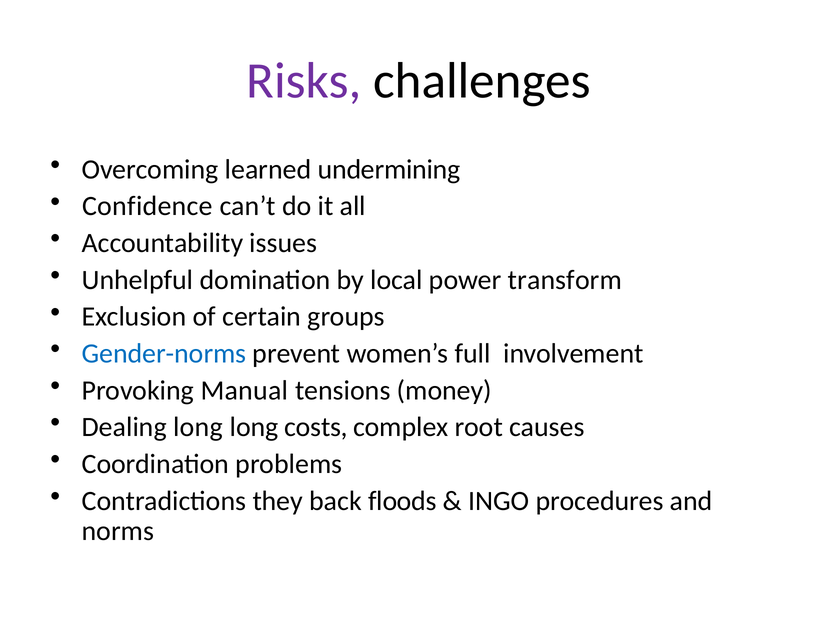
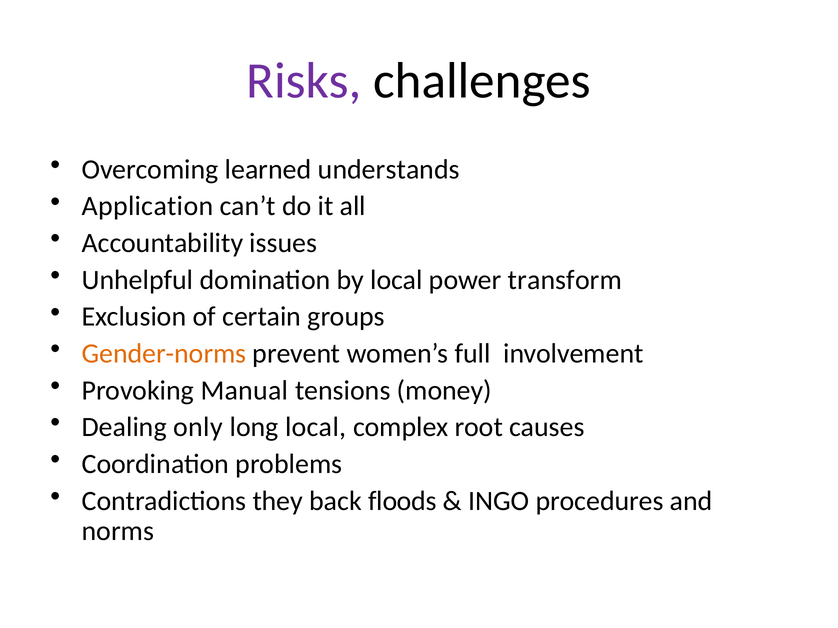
undermining: undermining -> understands (389, 170)
Confidence: Confidence -> Application (147, 206)
Gender-norms colour: blue -> orange (164, 354)
Dealing long: long -> only (198, 428)
long costs: costs -> local (316, 428)
